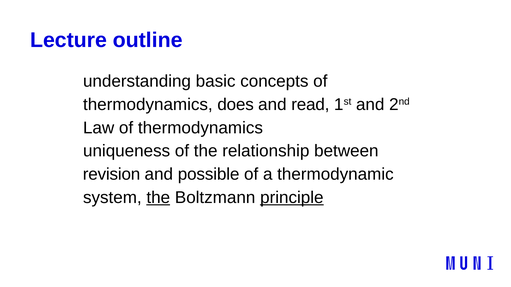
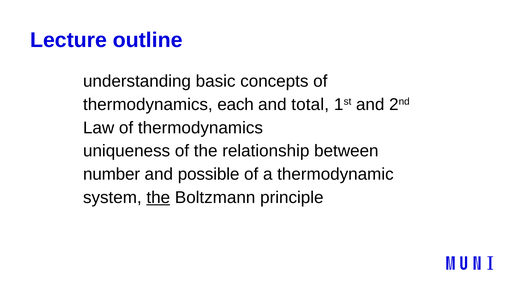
does: does -> each (236, 105)
read: read -> total (310, 105)
revision: revision -> number (112, 175)
principle underline: present -> none (292, 198)
